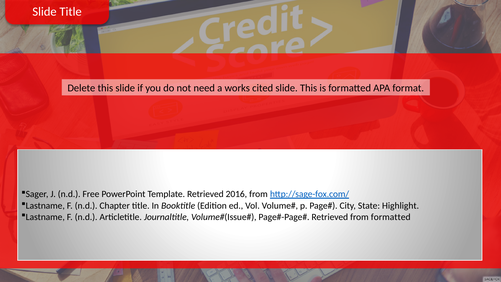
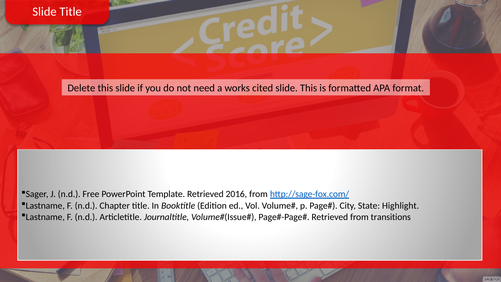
from formatted: formatted -> transitions (391, 217)
